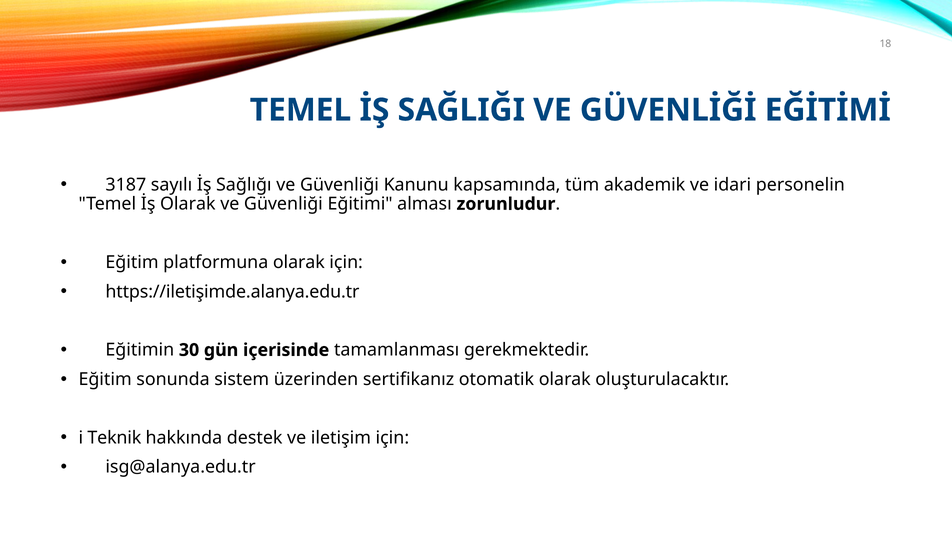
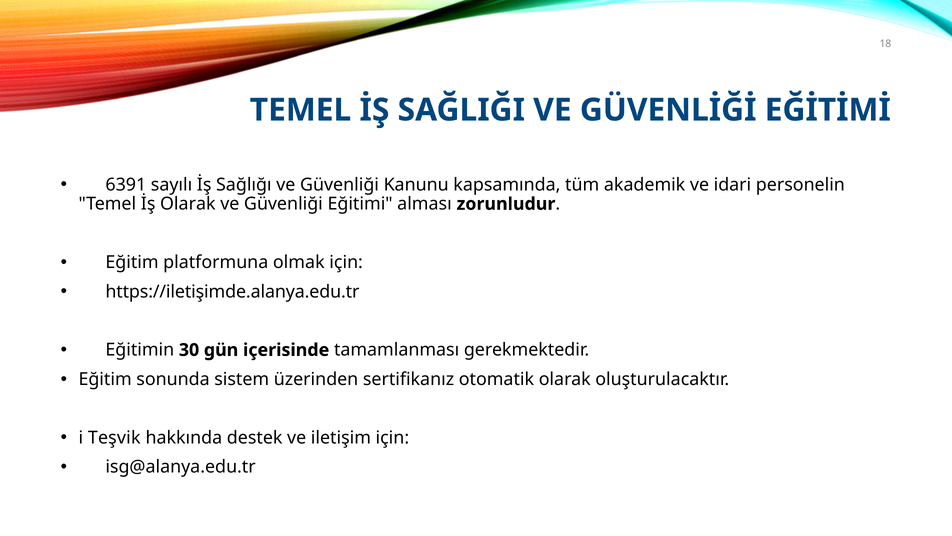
3187: 3187 -> 6391 (126, 184)
platformuna olarak: olarak -> olmak (299, 262)
Teknik: Teknik -> Teşvik (114, 437)
